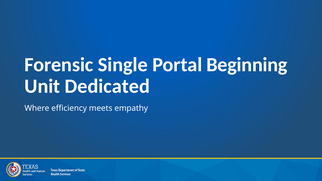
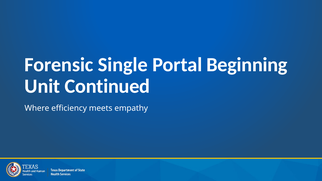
Dedicated: Dedicated -> Continued (107, 86)
